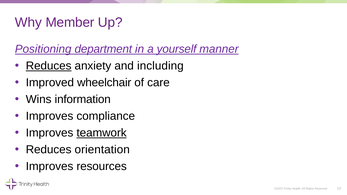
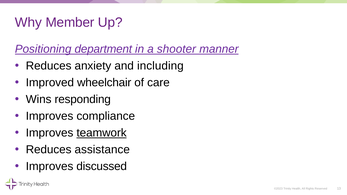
yourself: yourself -> shooter (176, 49)
Reduces underline: present -> none (49, 66)
information: information -> responding (83, 99)
orientation: orientation -> assistance (102, 150)
resources: resources -> discussed (102, 167)
